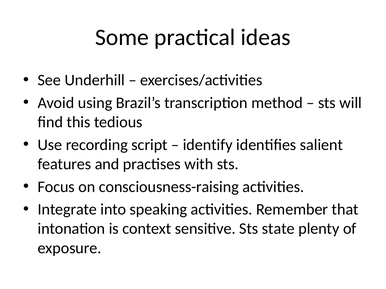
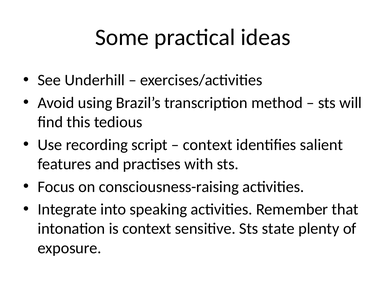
identify: identify -> context (208, 145)
